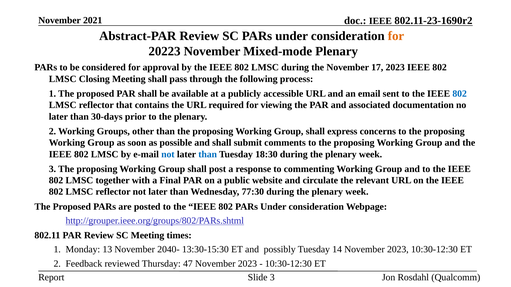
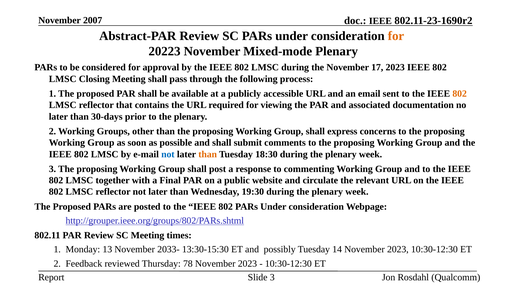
2021: 2021 -> 2007 (93, 20)
802 colour: blue -> orange (460, 94)
than colour: blue -> orange (208, 154)
77:30: 77:30 -> 19:30 (253, 192)
2040-: 2040- -> 2033- (168, 250)
47: 47 -> 78 (188, 264)
